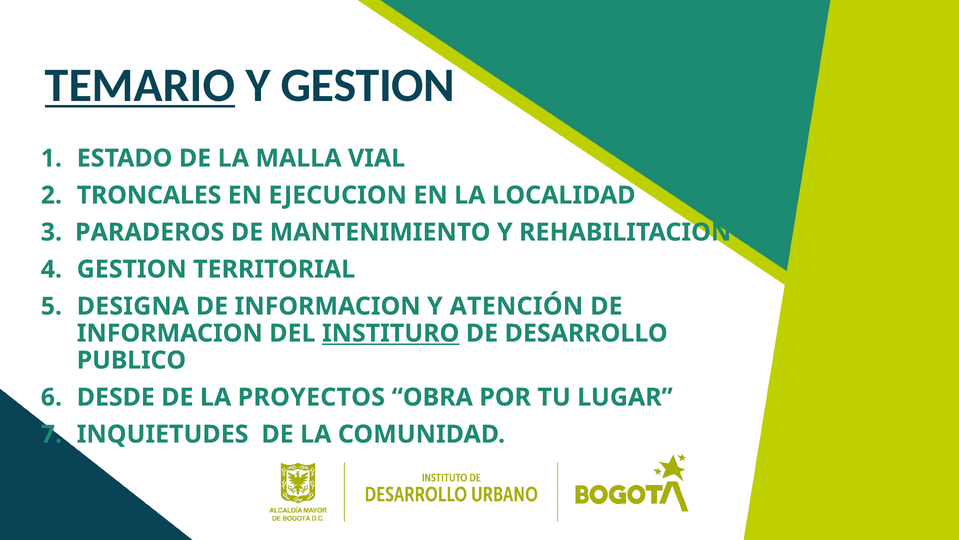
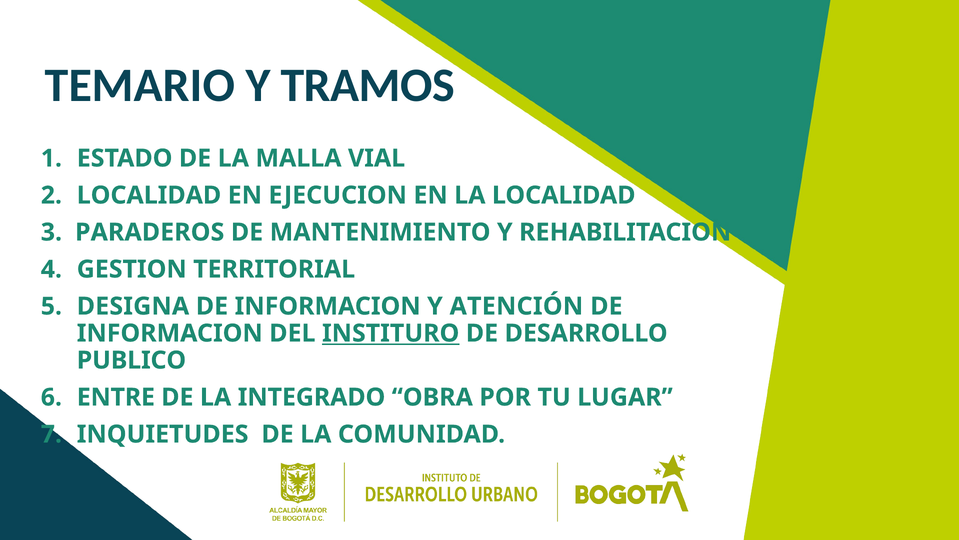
TEMARIO underline: present -> none (140, 86)
Y GESTION: GESTION -> TRAMOS (368, 86)
TRONCALES: TRONCALES -> LOCALIDAD (149, 195)
DESDE: DESDE -> ENTRE (116, 397)
PROYECTOS: PROYECTOS -> INTEGRADO (312, 397)
